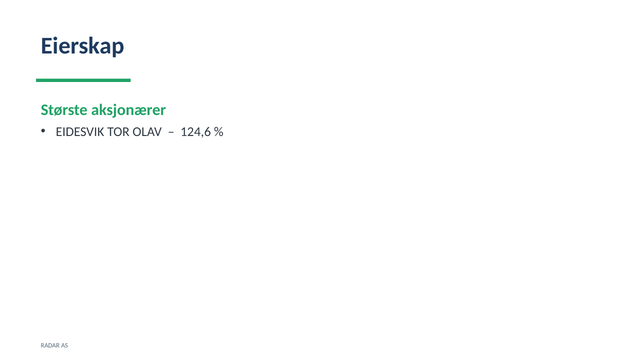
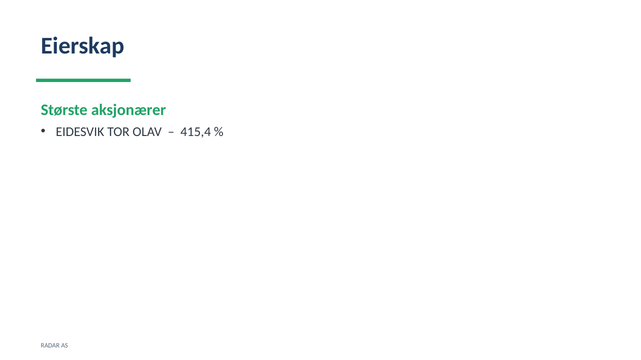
124,6: 124,6 -> 415,4 (196, 132)
